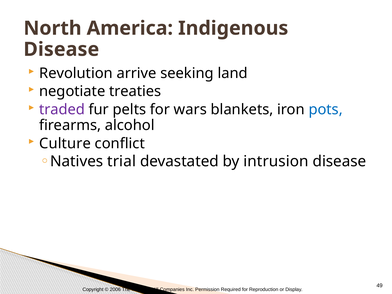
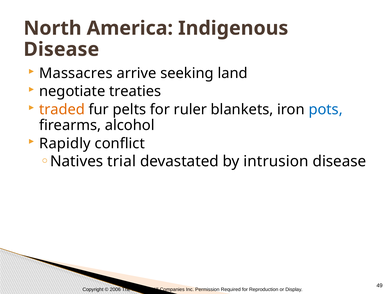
Revolution: Revolution -> Massacres (76, 73)
traded colour: purple -> orange (62, 109)
wars: wars -> ruler (190, 109)
Culture: Culture -> Rapidly (65, 143)
